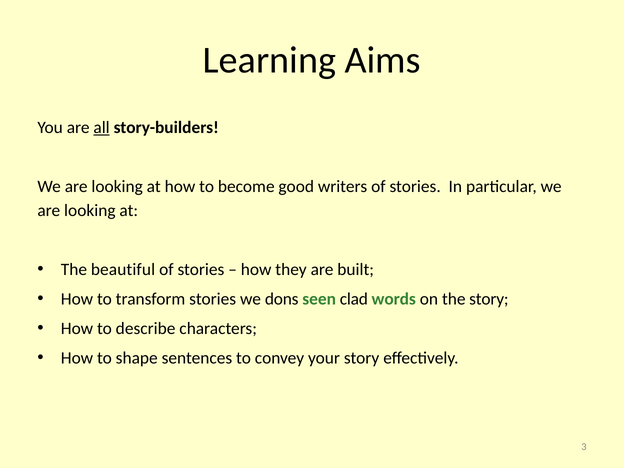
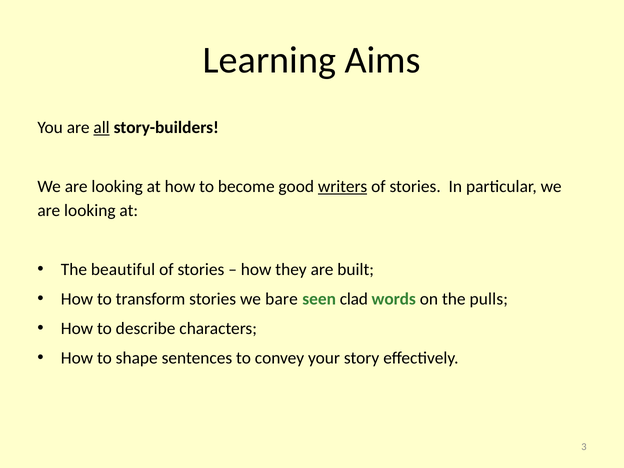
writers underline: none -> present (343, 186)
dons: dons -> bare (282, 299)
the story: story -> pulls (489, 299)
